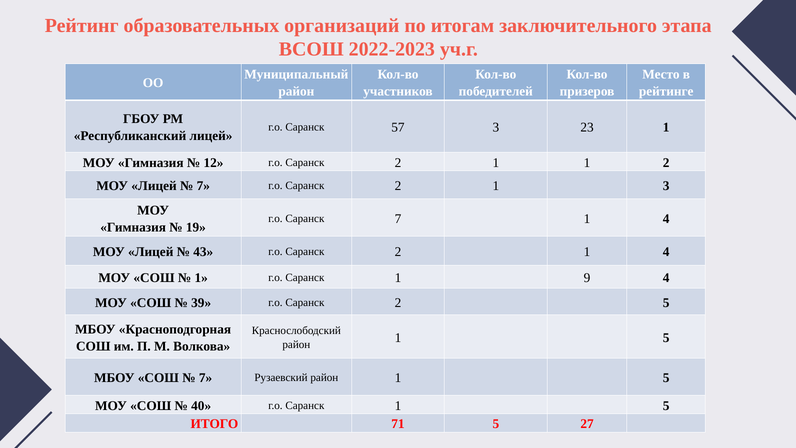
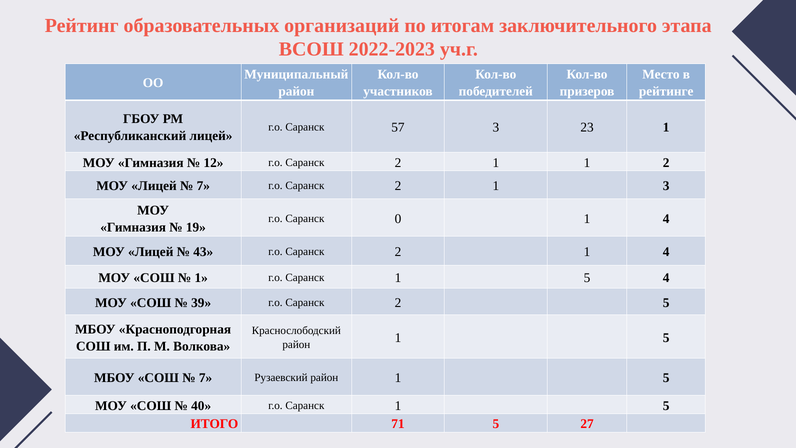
Саранск 7: 7 -> 0 (398, 219)
9: 9 -> 5 (587, 278)
